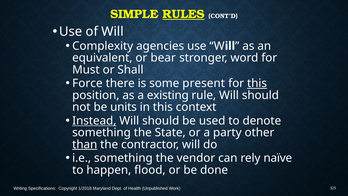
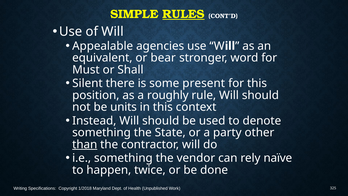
Complexity: Complexity -> Appealable (103, 46)
Force: Force -> Silent (87, 83)
this underline: present -> none (257, 83)
existing: existing -> roughly (168, 95)
Instead underline: present -> none (94, 121)
flood: flood -> twice (150, 170)
